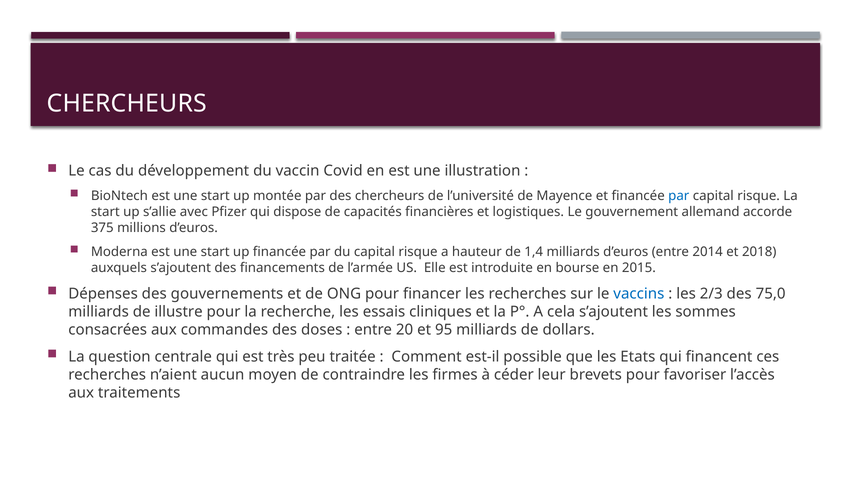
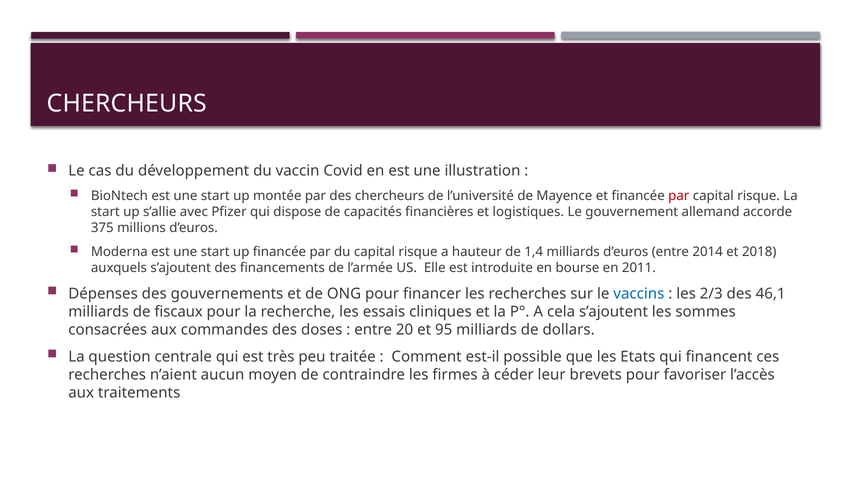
par colour: blue -> red (679, 196)
2015: 2015 -> 2011 (639, 268)
75,0: 75,0 -> 46,1 (771, 293)
illustre: illustre -> fiscaux (179, 312)
